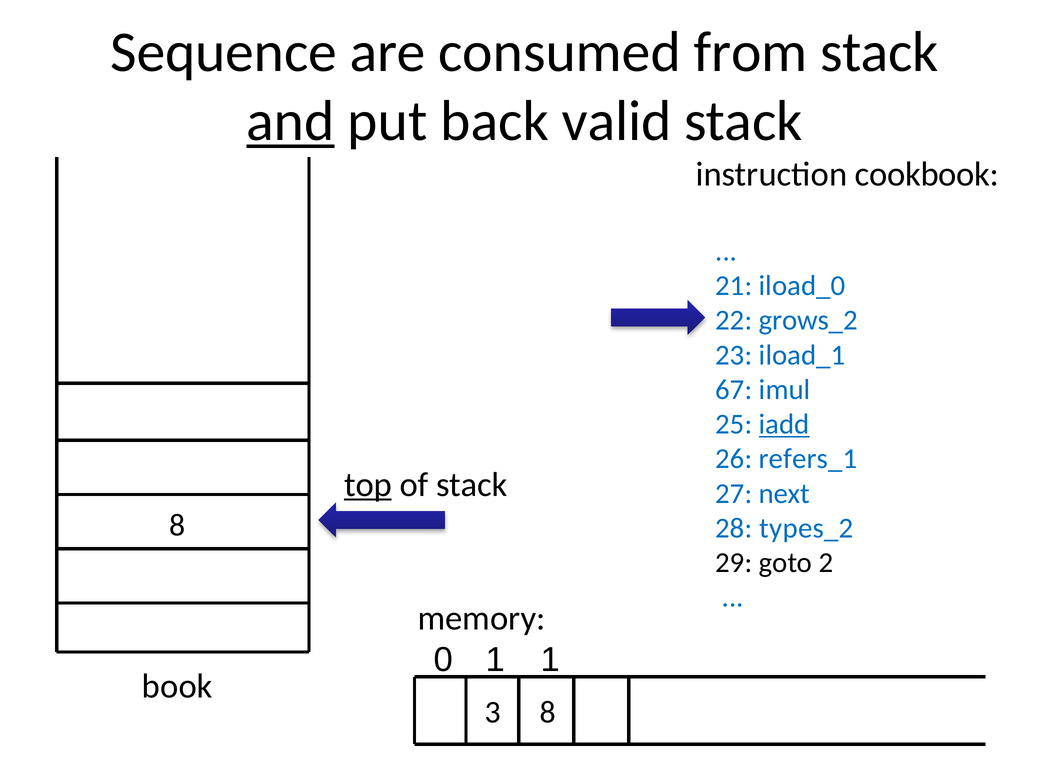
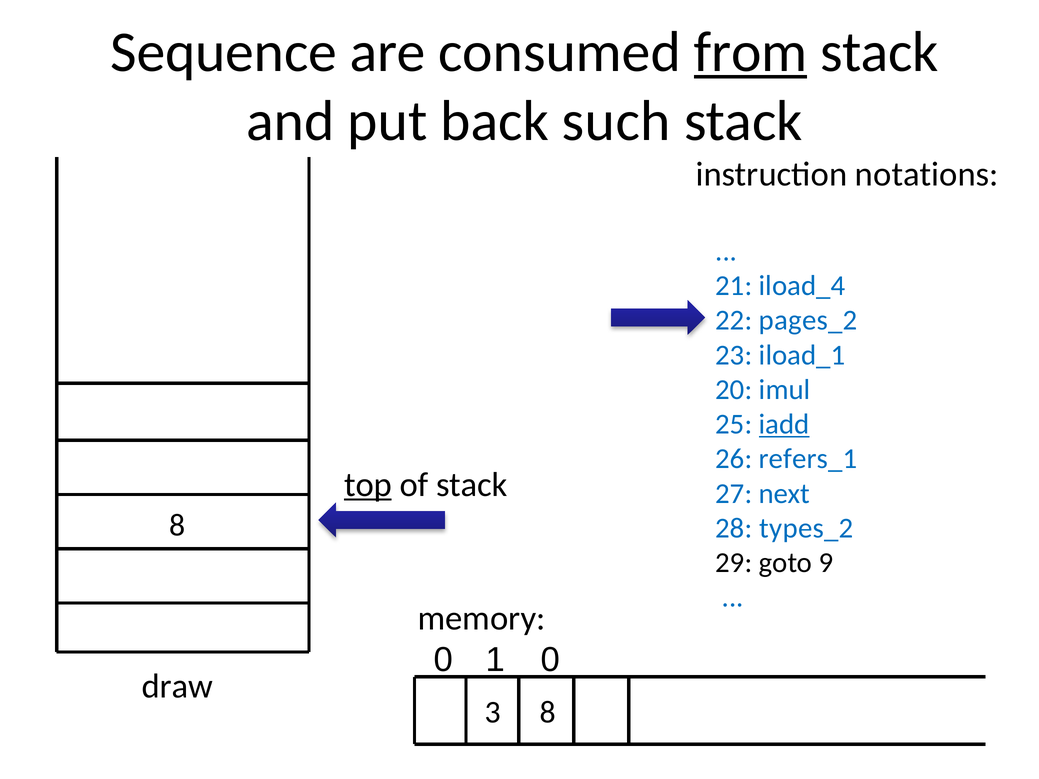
from underline: none -> present (751, 52)
and underline: present -> none (290, 121)
valid: valid -> such (616, 121)
cookbook: cookbook -> notations (927, 174)
iload_0: iload_0 -> iload_4 (802, 286)
grows_2: grows_2 -> pages_2 (808, 320)
67: 67 -> 20 (734, 390)
2: 2 -> 9 (826, 563)
1 1: 1 -> 0 (550, 660)
book: book -> draw (177, 686)
